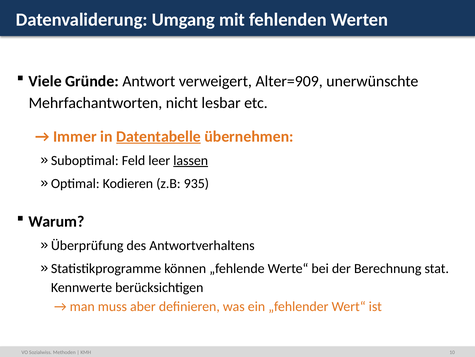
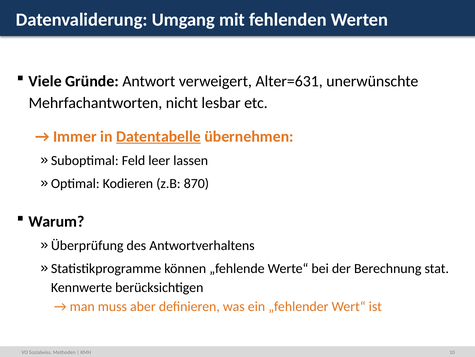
Alter=909: Alter=909 -> Alter=631 (289, 81)
lassen underline: present -> none (191, 160)
935: 935 -> 870 (196, 183)
